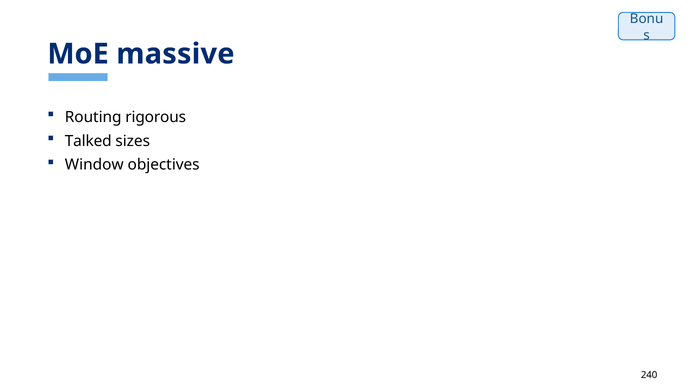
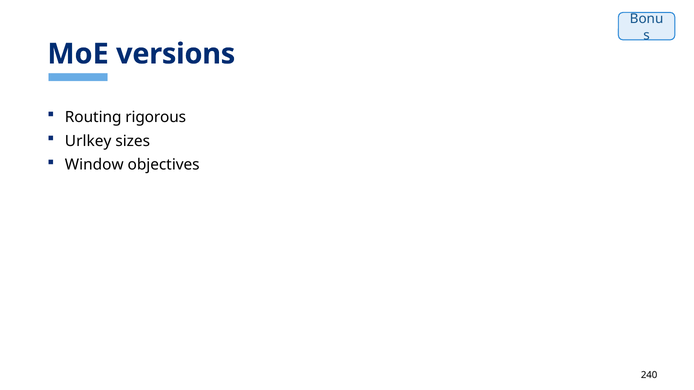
massive: massive -> versions (176, 54)
Talked: Talked -> Urlkey (88, 141)
